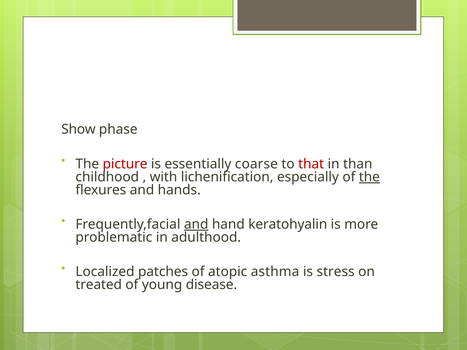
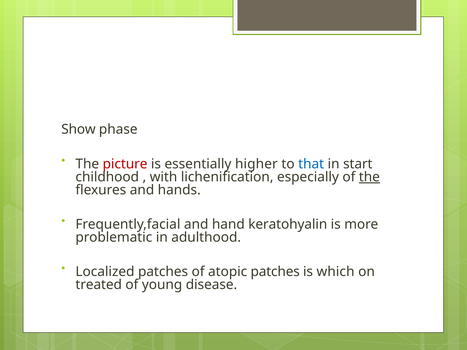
coarse: coarse -> higher (256, 164)
that colour: red -> blue (311, 164)
than: than -> start (358, 164)
and underline: present -> none (196, 224)
atopic asthma: asthma -> patches (275, 272)
stress: stress -> which (336, 272)
